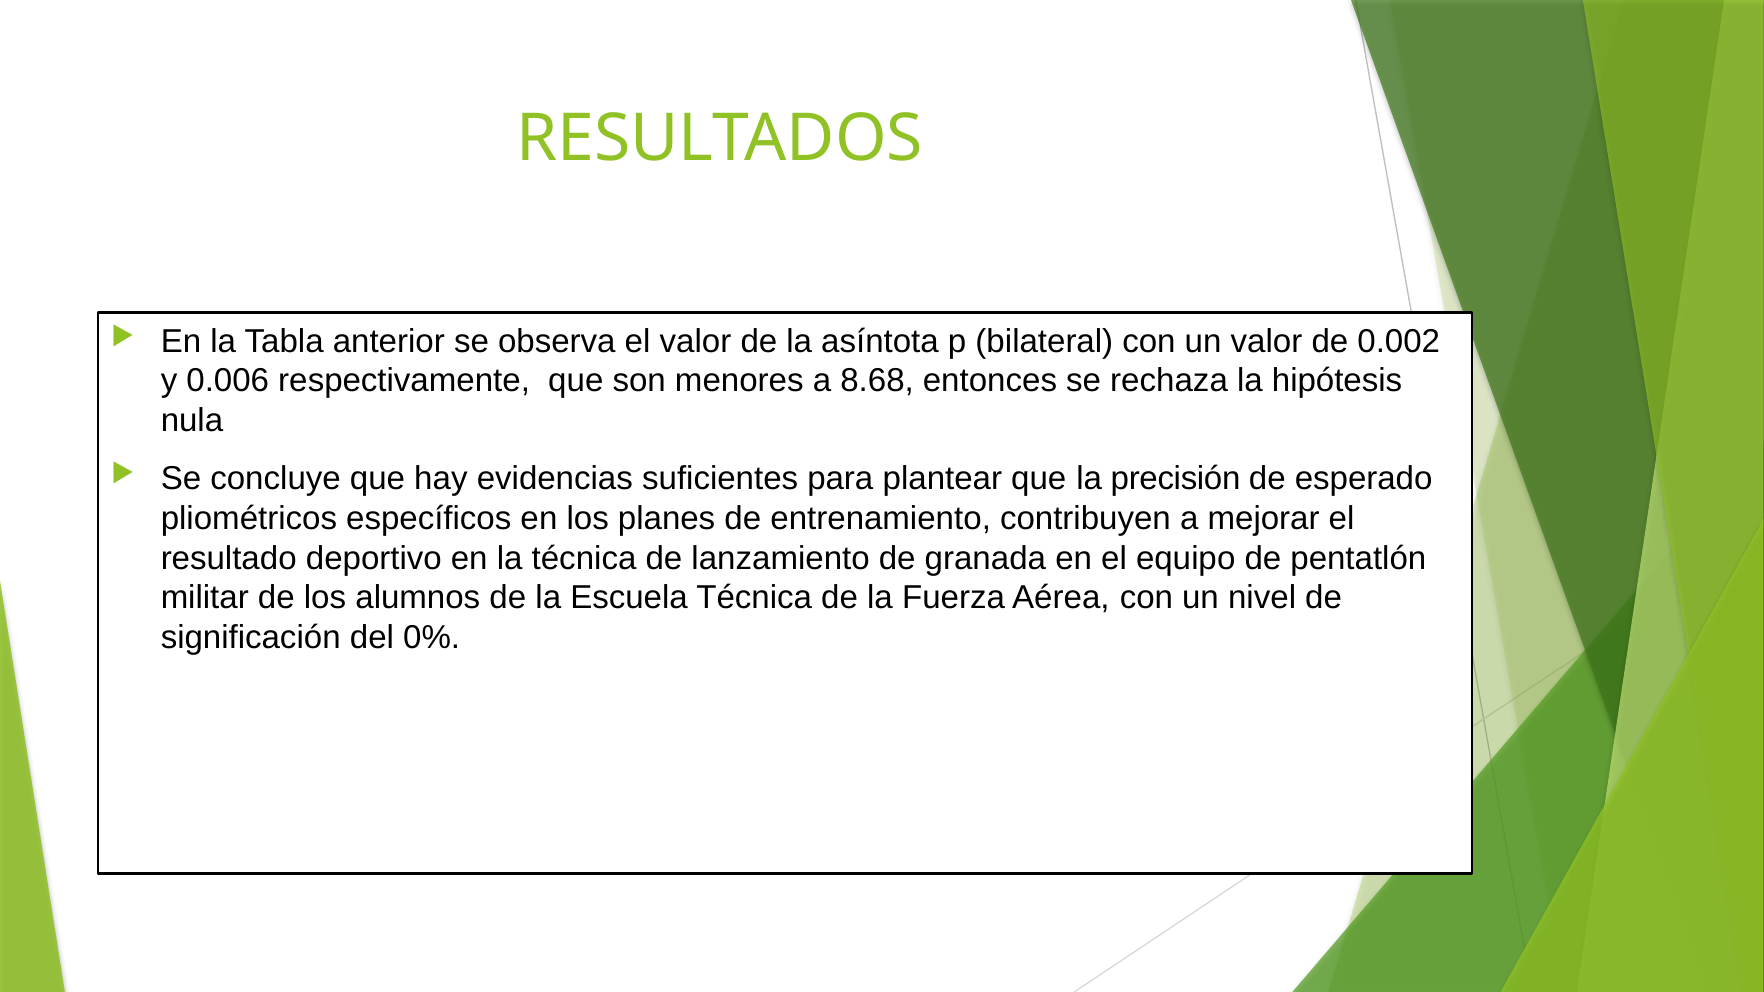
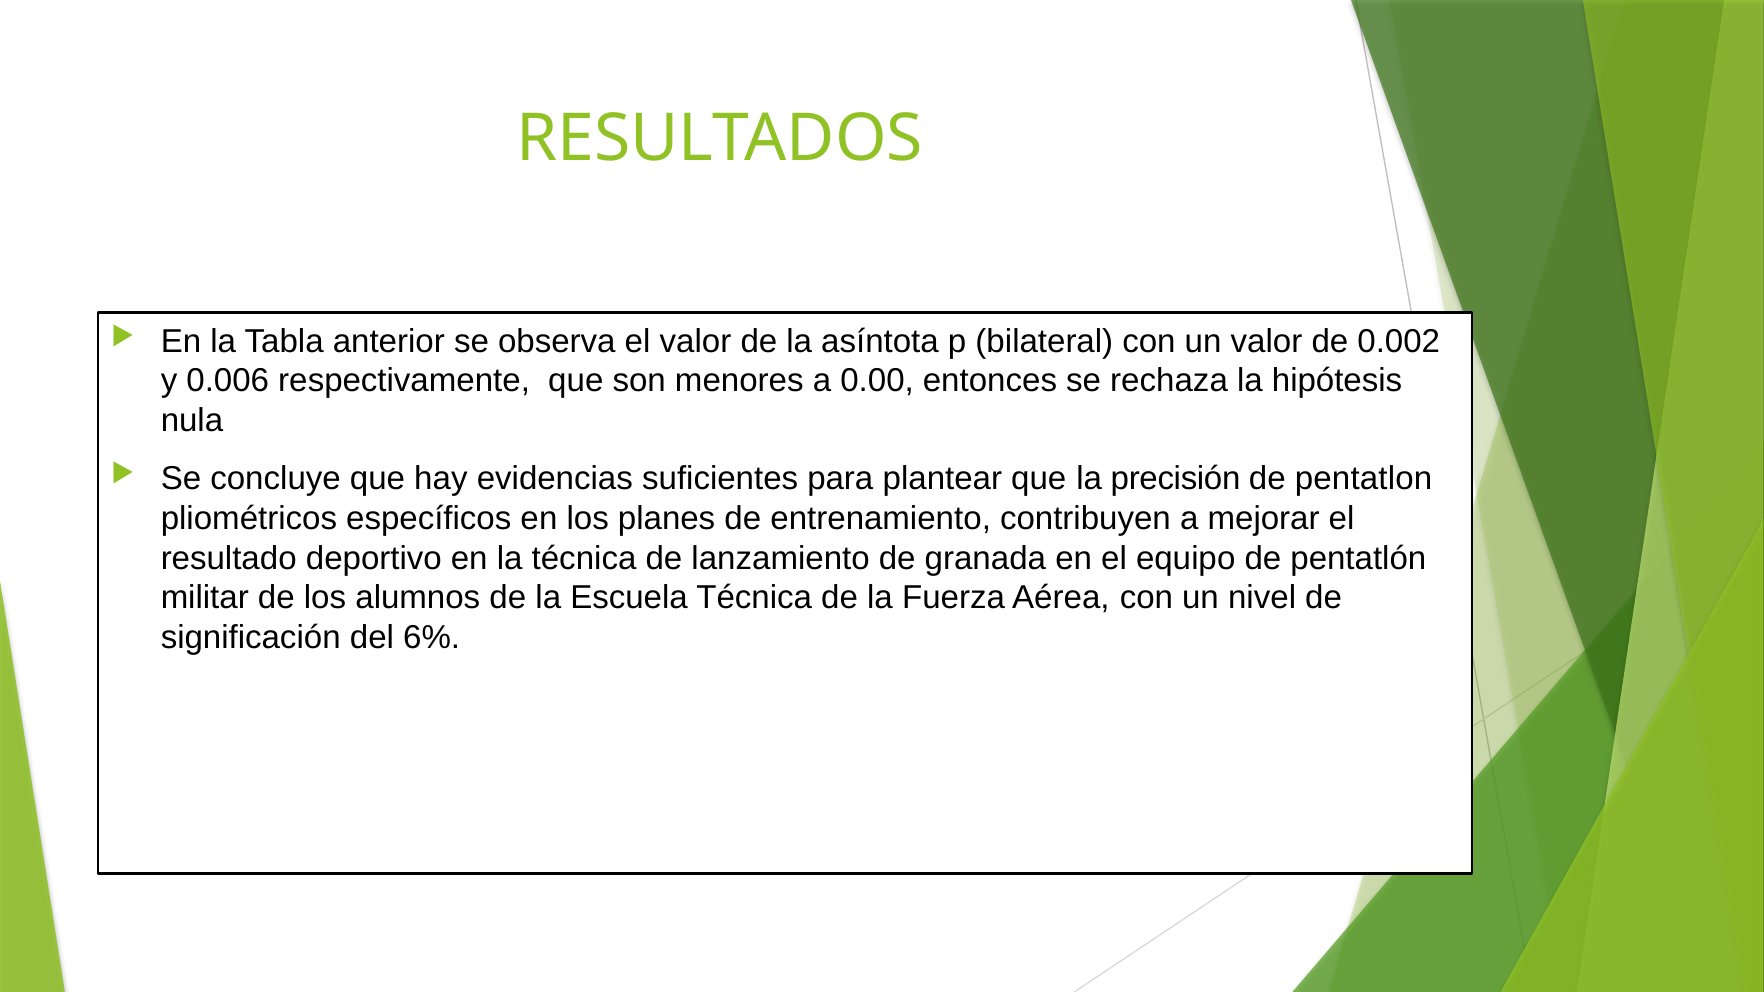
8.68: 8.68 -> 0.00 (877, 381)
esperado: esperado -> pentatlon (1364, 479)
0%: 0% -> 6% (432, 638)
